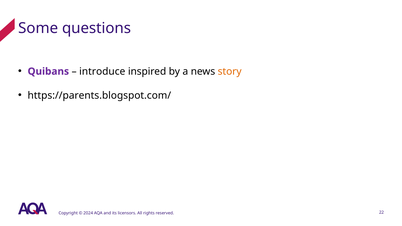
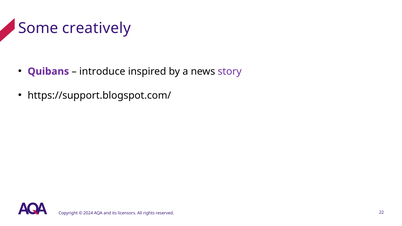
questions: questions -> creatively (96, 28)
story colour: orange -> purple (230, 71)
https://parents.blogspot.com/: https://parents.blogspot.com/ -> https://support.blogspot.com/ (99, 96)
